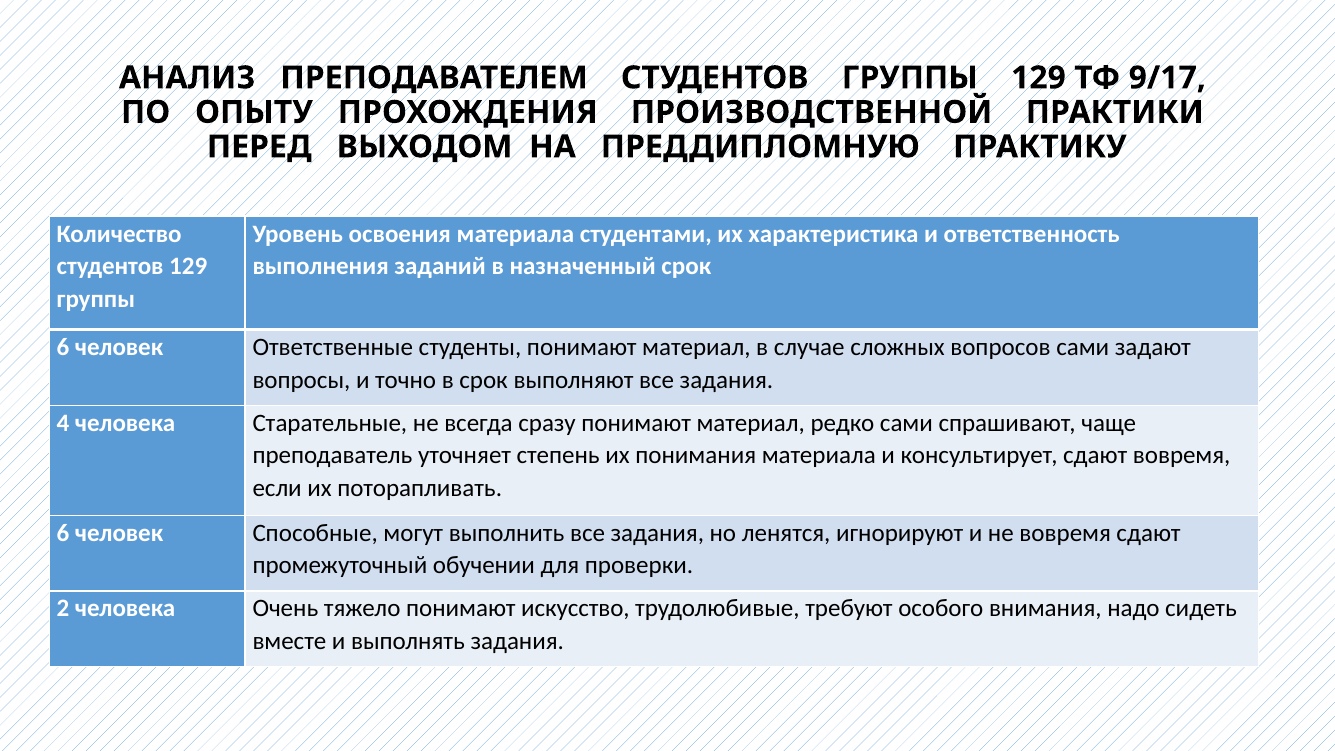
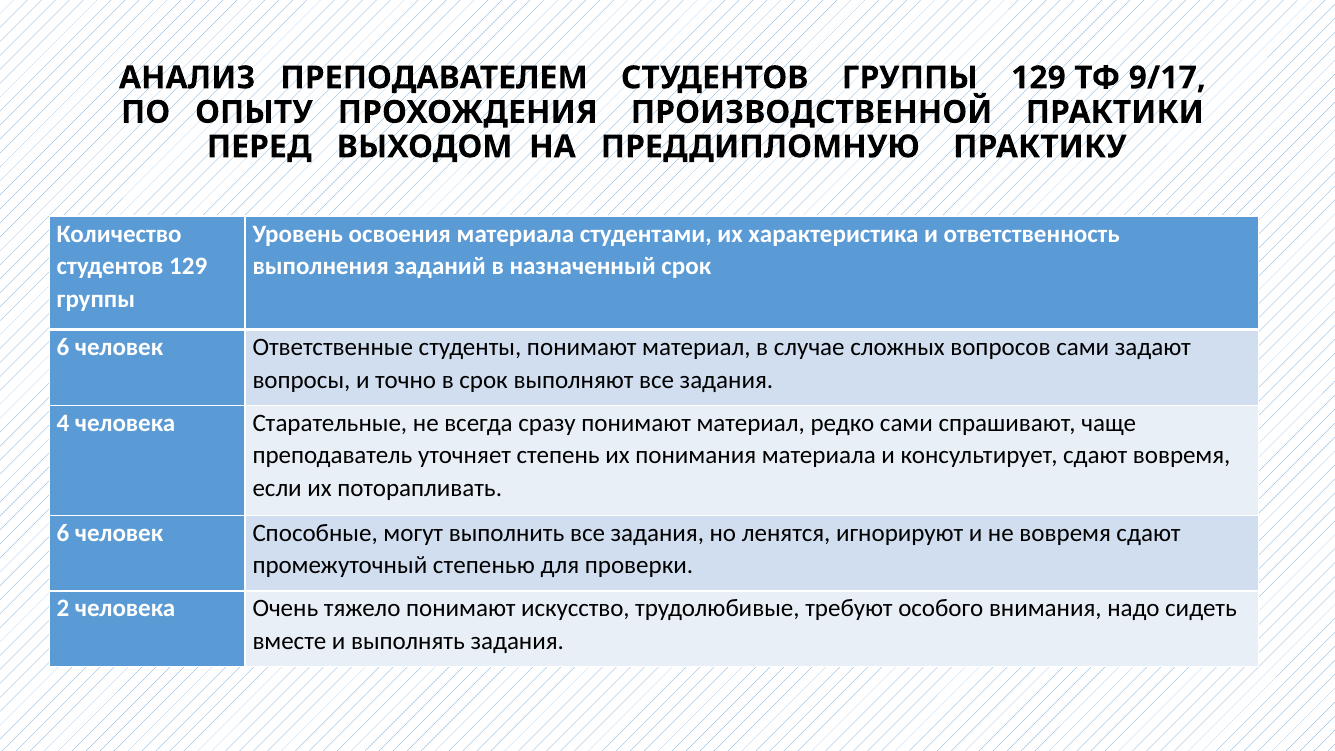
обучении: обучении -> степенью (484, 566)
